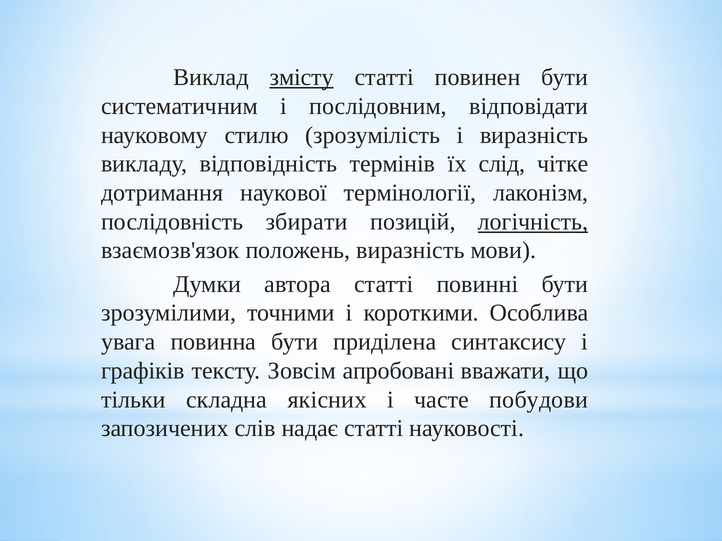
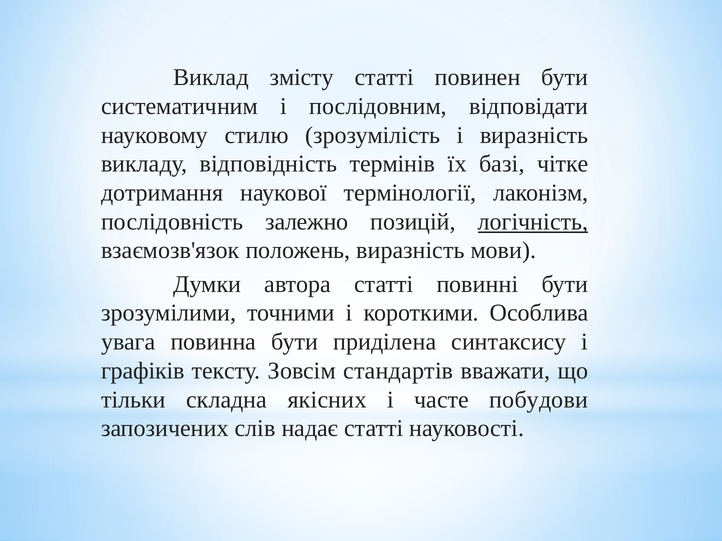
змісту underline: present -> none (302, 78)
слід: слід -> базі (502, 164)
збирати: збирати -> залежно (307, 222)
апробовані: апробовані -> стандартів (398, 371)
